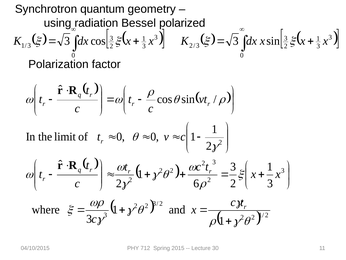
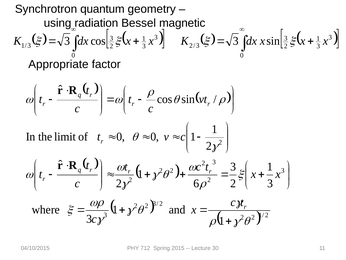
polarized: polarized -> magnetic (182, 23)
Polarization: Polarization -> Appropriate (58, 64)
